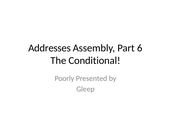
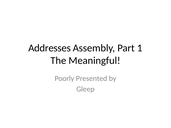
6: 6 -> 1 (140, 48)
Conditional: Conditional -> Meaningful (95, 61)
